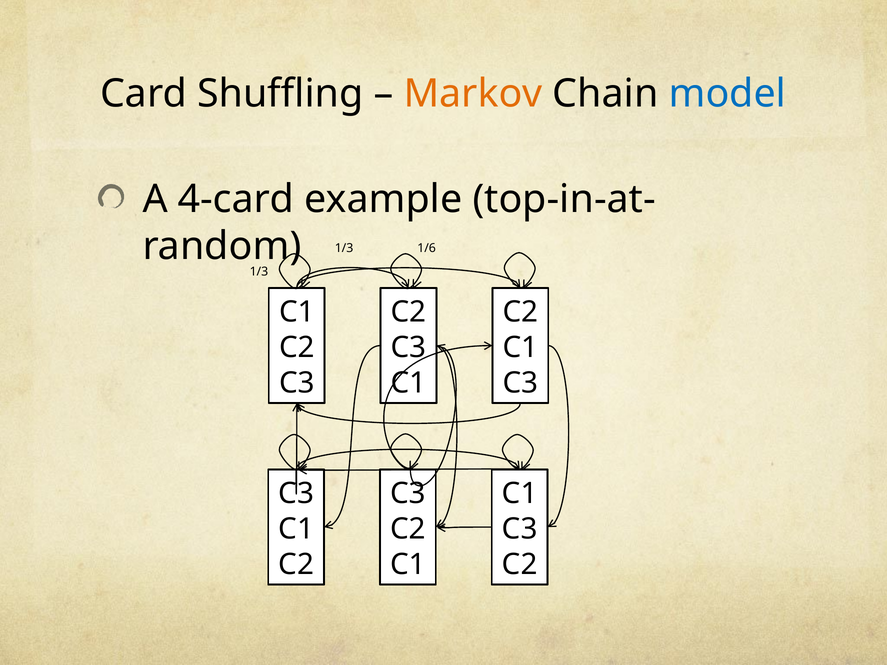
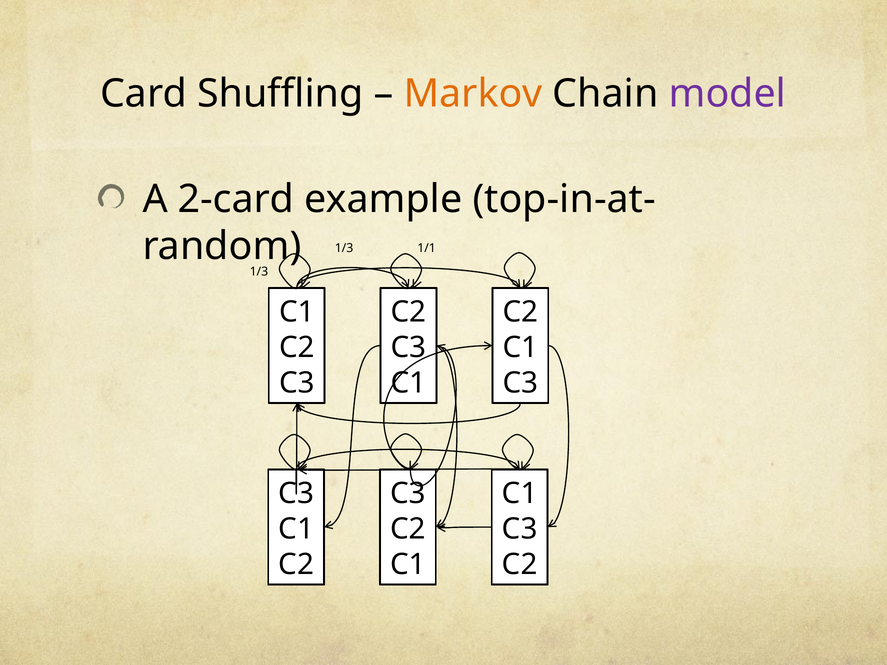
model colour: blue -> purple (727, 94)
4-card: 4-card -> 2-card (236, 199)
1/6: 1/6 -> 1/1 (427, 248)
